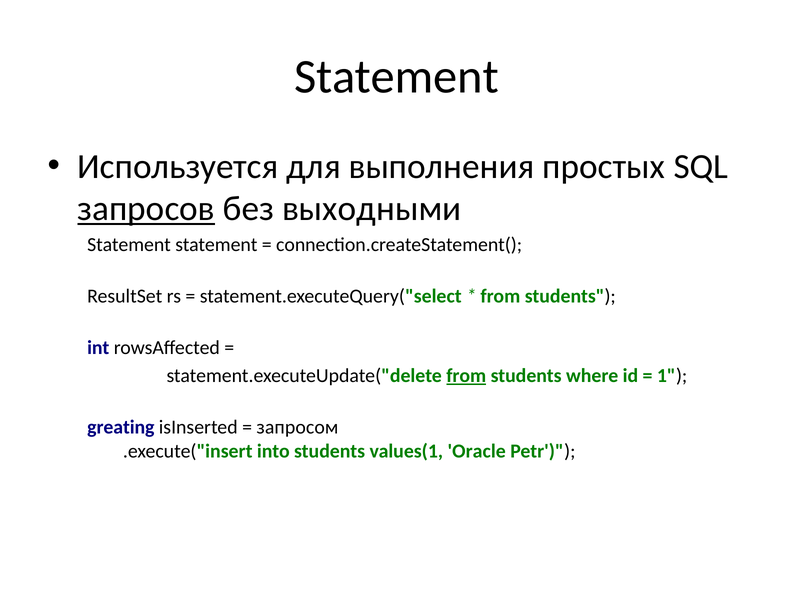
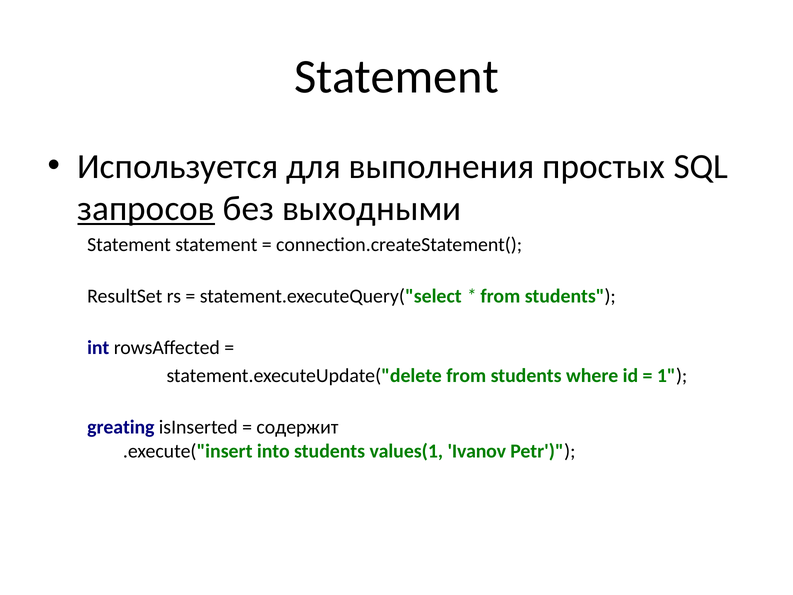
from underline: present -> none (466, 376)
запросом: запросом -> содержит (297, 427)
Oracle: Oracle -> Ivanov (477, 451)
